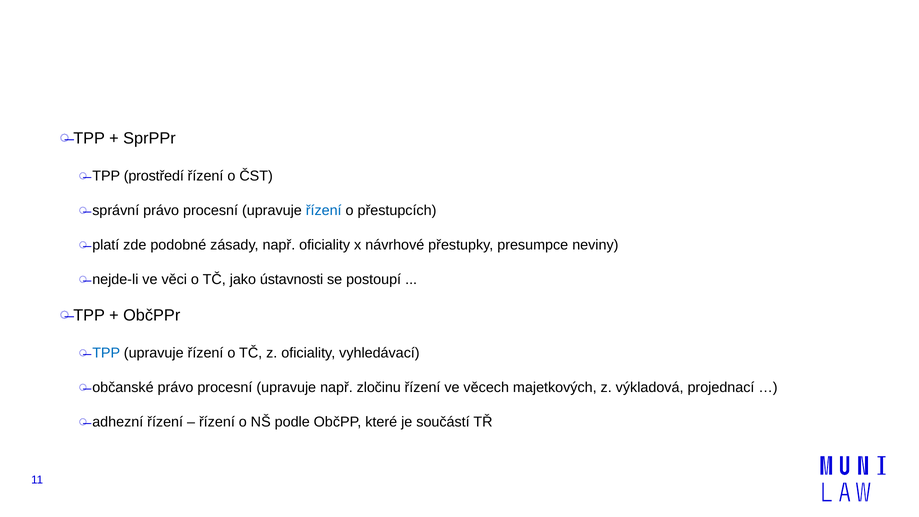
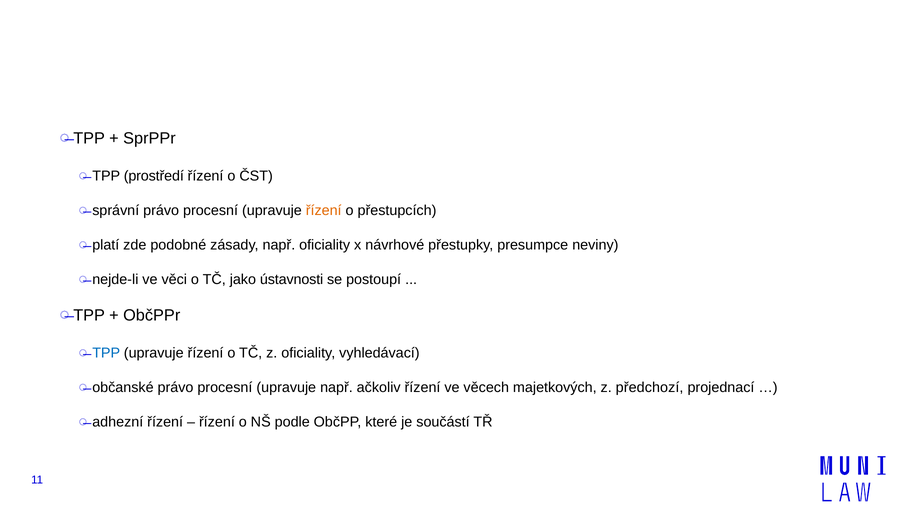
řízení colour: blue -> orange (324, 211)
zločinu: zločinu -> ačkoliv (379, 388)
výkladová: výkladová -> předchozí (650, 388)
